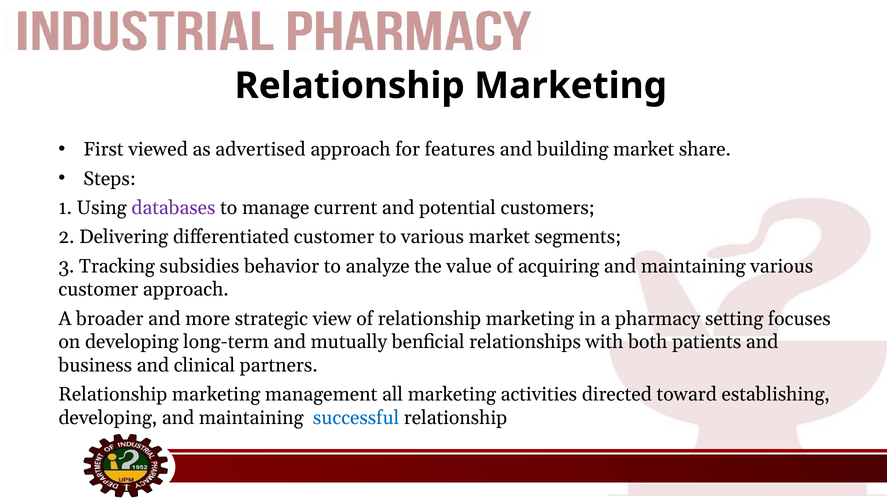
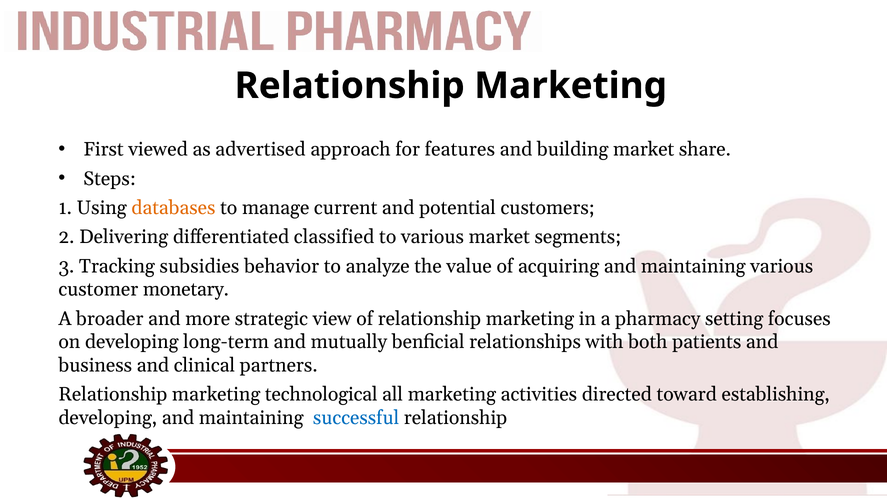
databases colour: purple -> orange (173, 208)
differentiated customer: customer -> classified (334, 237)
customer approach: approach -> monetary (186, 289)
management: management -> technological (321, 394)
